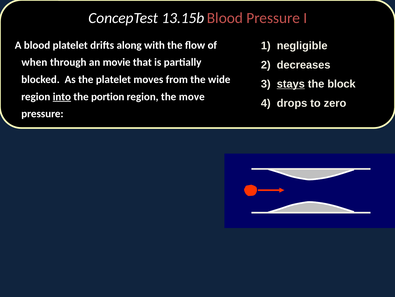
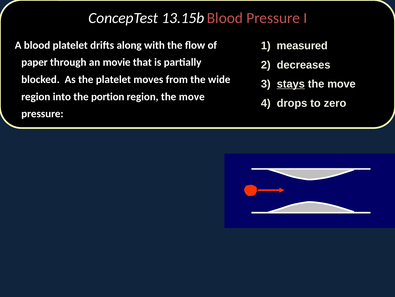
negligible: negligible -> measured (302, 46)
when: when -> paper (34, 62)
block: block -> move (341, 84)
into underline: present -> none (62, 96)
